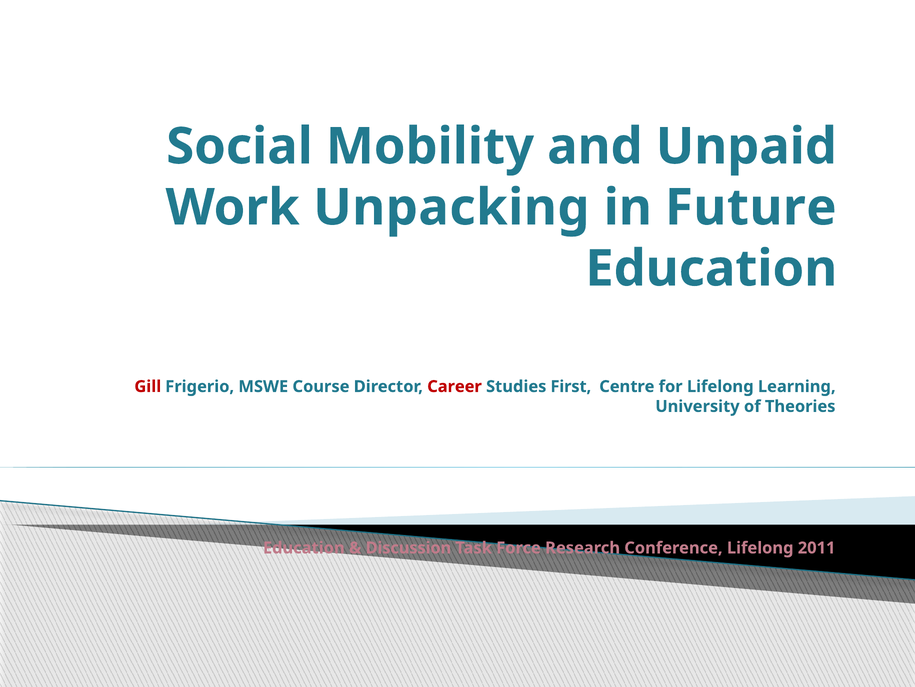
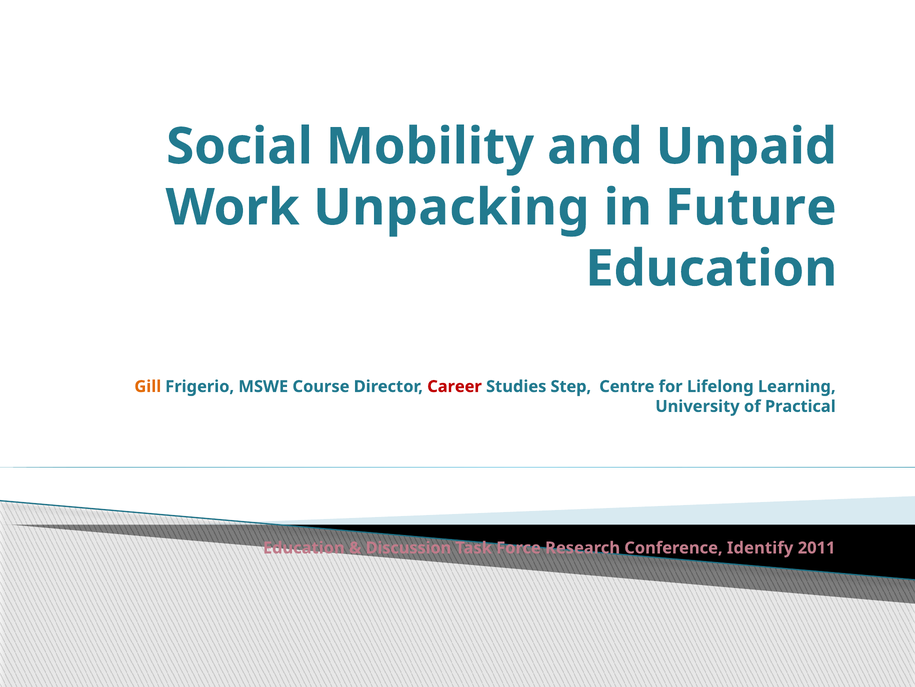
Gill colour: red -> orange (148, 386)
First: First -> Step (571, 386)
Theories: Theories -> Practical (800, 406)
Conference Lifelong: Lifelong -> Identify (760, 547)
